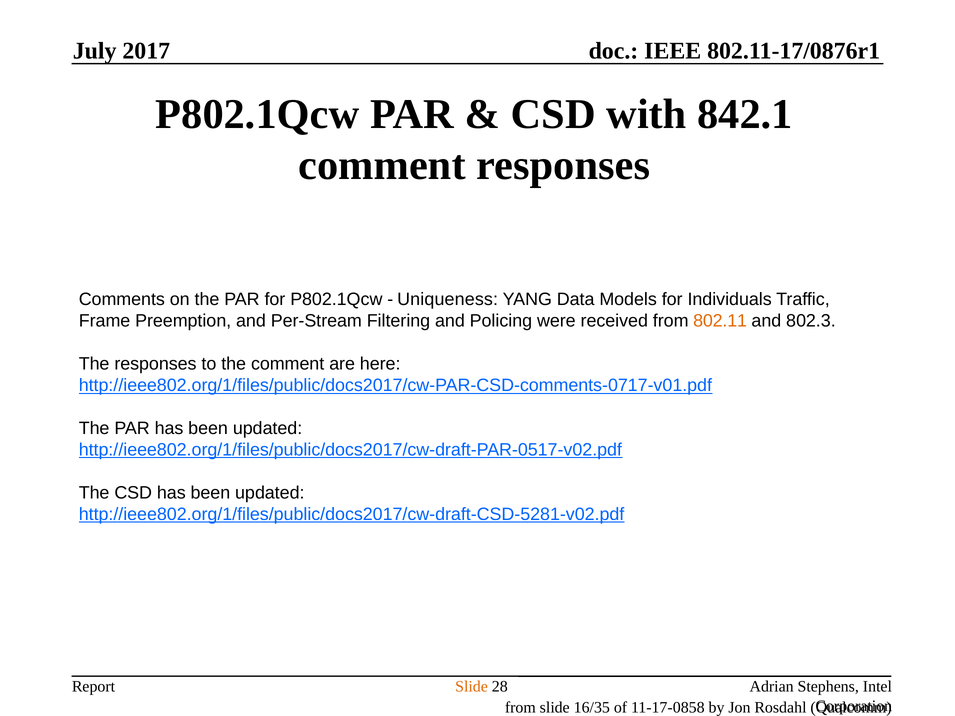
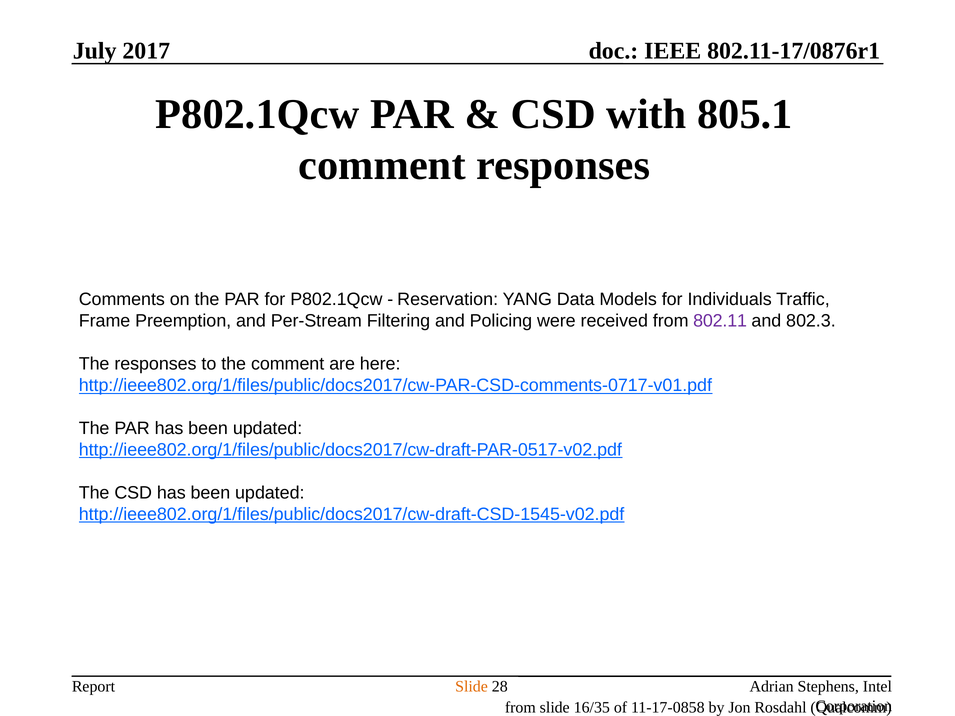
842.1: 842.1 -> 805.1 (745, 114)
Uniqueness: Uniqueness -> Reservation (448, 300)
802.11 colour: orange -> purple (720, 321)
http://ieee802.org/1/files/public/docs2017/cw-draft-CSD-5281-v02.pdf: http://ieee802.org/1/files/public/docs2017/cw-draft-CSD-5281-v02.pdf -> http://ieee802.org/1/files/public/docs2017/cw-draft-CSD-1545-v02.pdf (352, 514)
